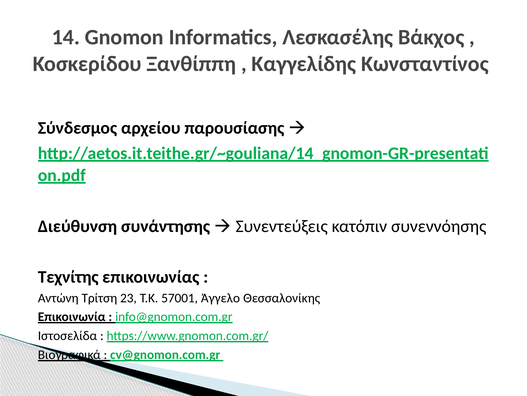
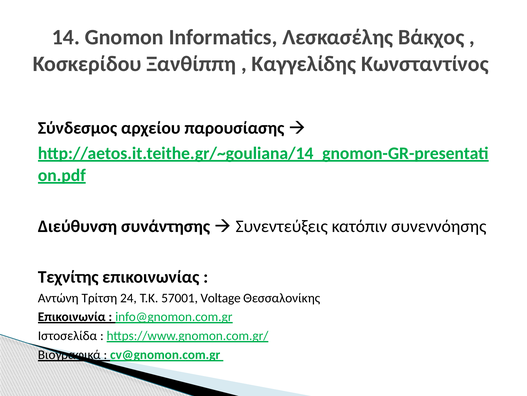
23: 23 -> 24 (128, 297)
Άγγελο: Άγγελο -> Voltage (221, 297)
